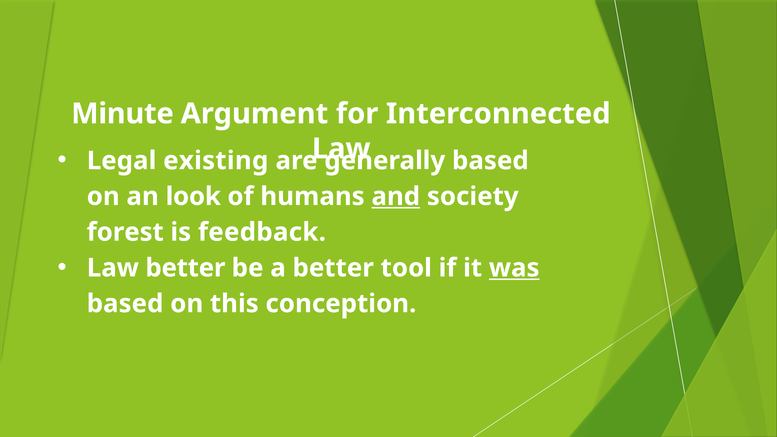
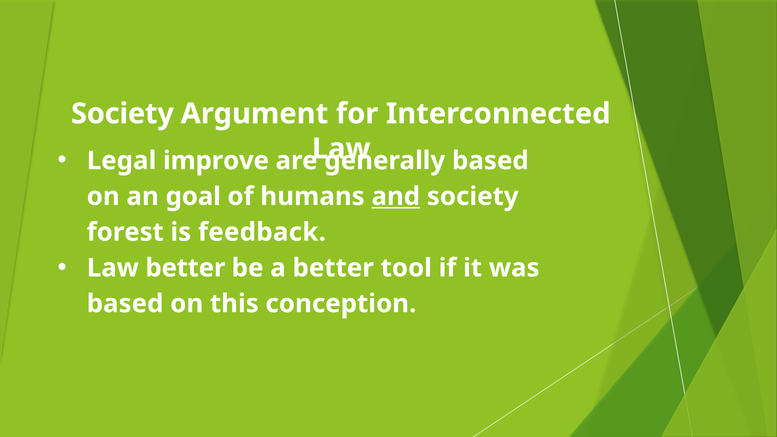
Minute: Minute -> Society (122, 114)
existing: existing -> improve (216, 161)
look: look -> goal (193, 196)
was underline: present -> none (514, 268)
